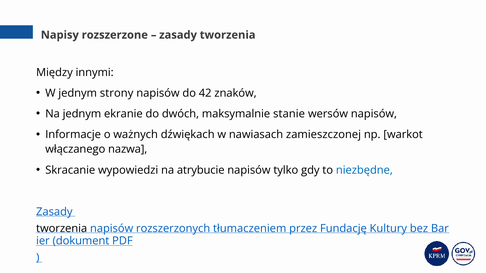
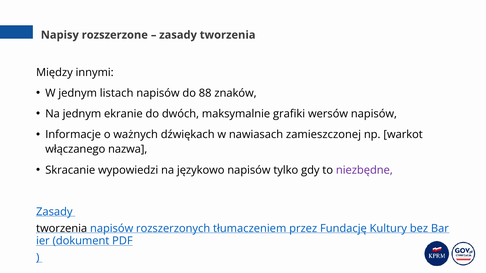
strony: strony -> listach (117, 93)
42: 42 -> 88 (205, 93)
stanie: stanie -> grafiki (289, 114)
atrybucie: atrybucie -> językowo (201, 170)
niezbędne colour: blue -> purple (364, 170)
